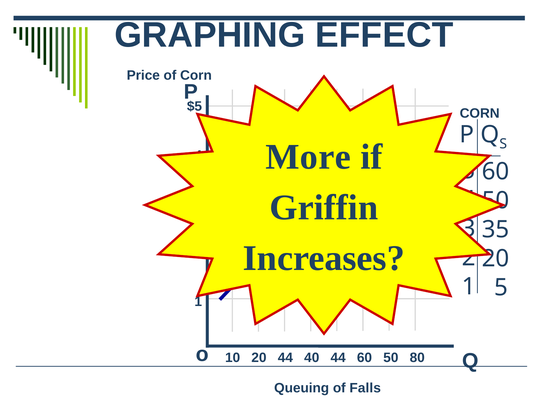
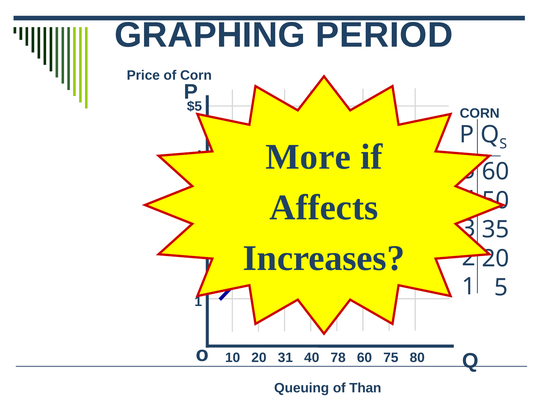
EFFECT: EFFECT -> PERIOD (384, 35)
Griffin: Griffin -> Affects (324, 208)
20 44: 44 -> 31 (285, 358)
40 44: 44 -> 78 (338, 358)
50: 50 -> 75 (391, 358)
Falls: Falls -> Than (365, 388)
